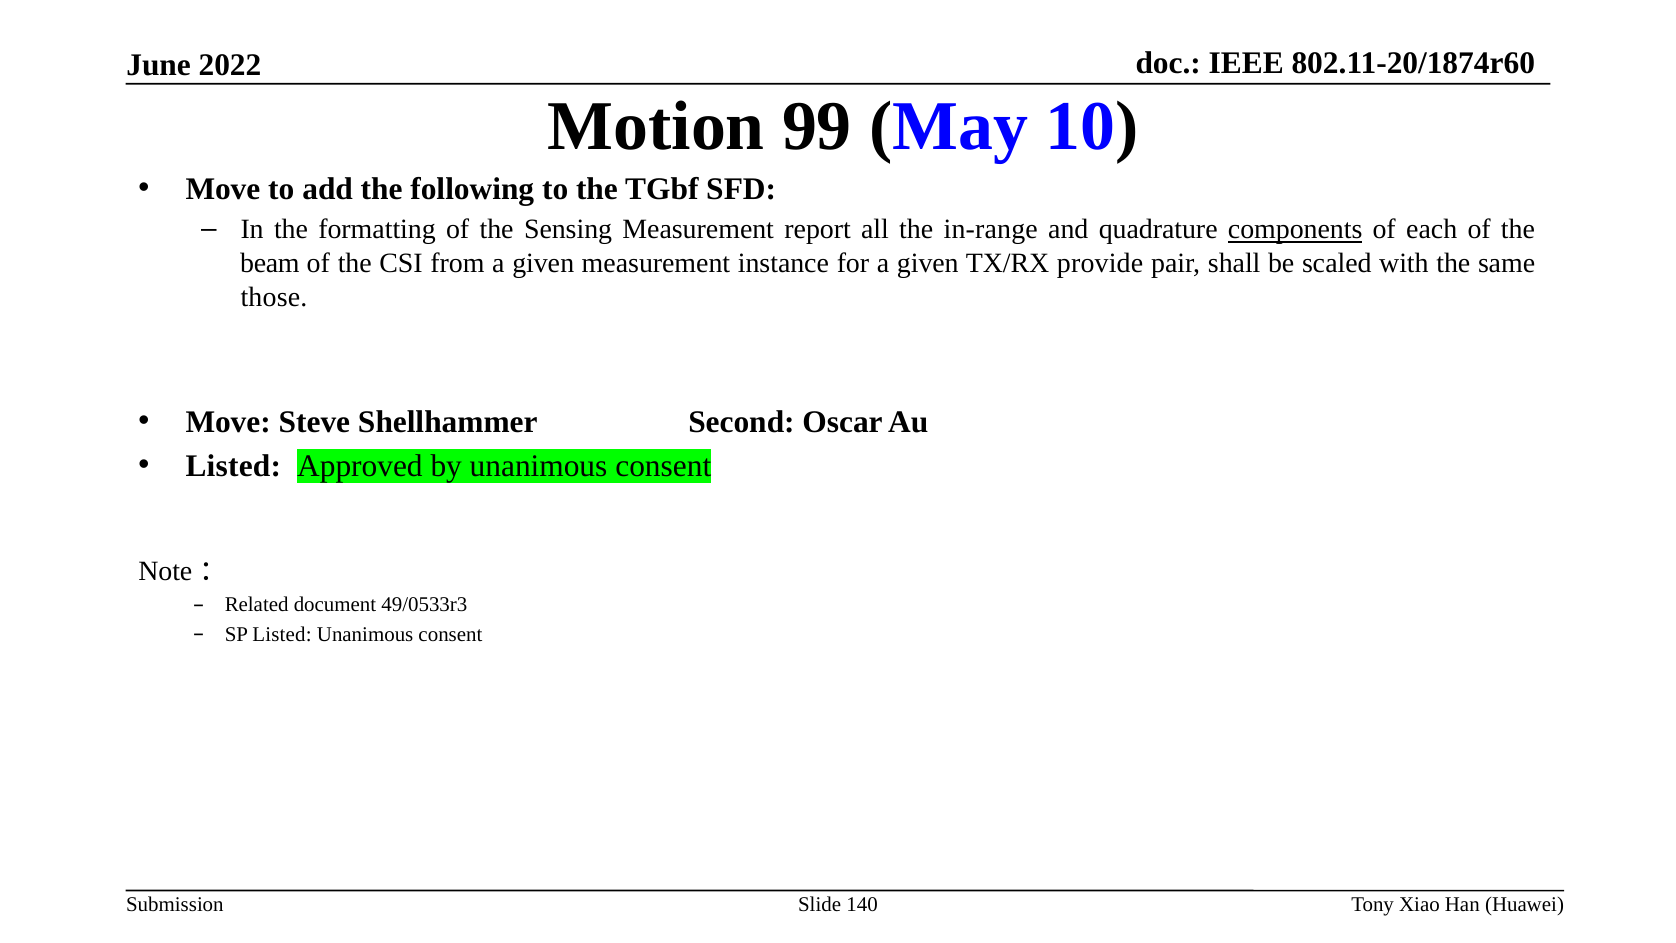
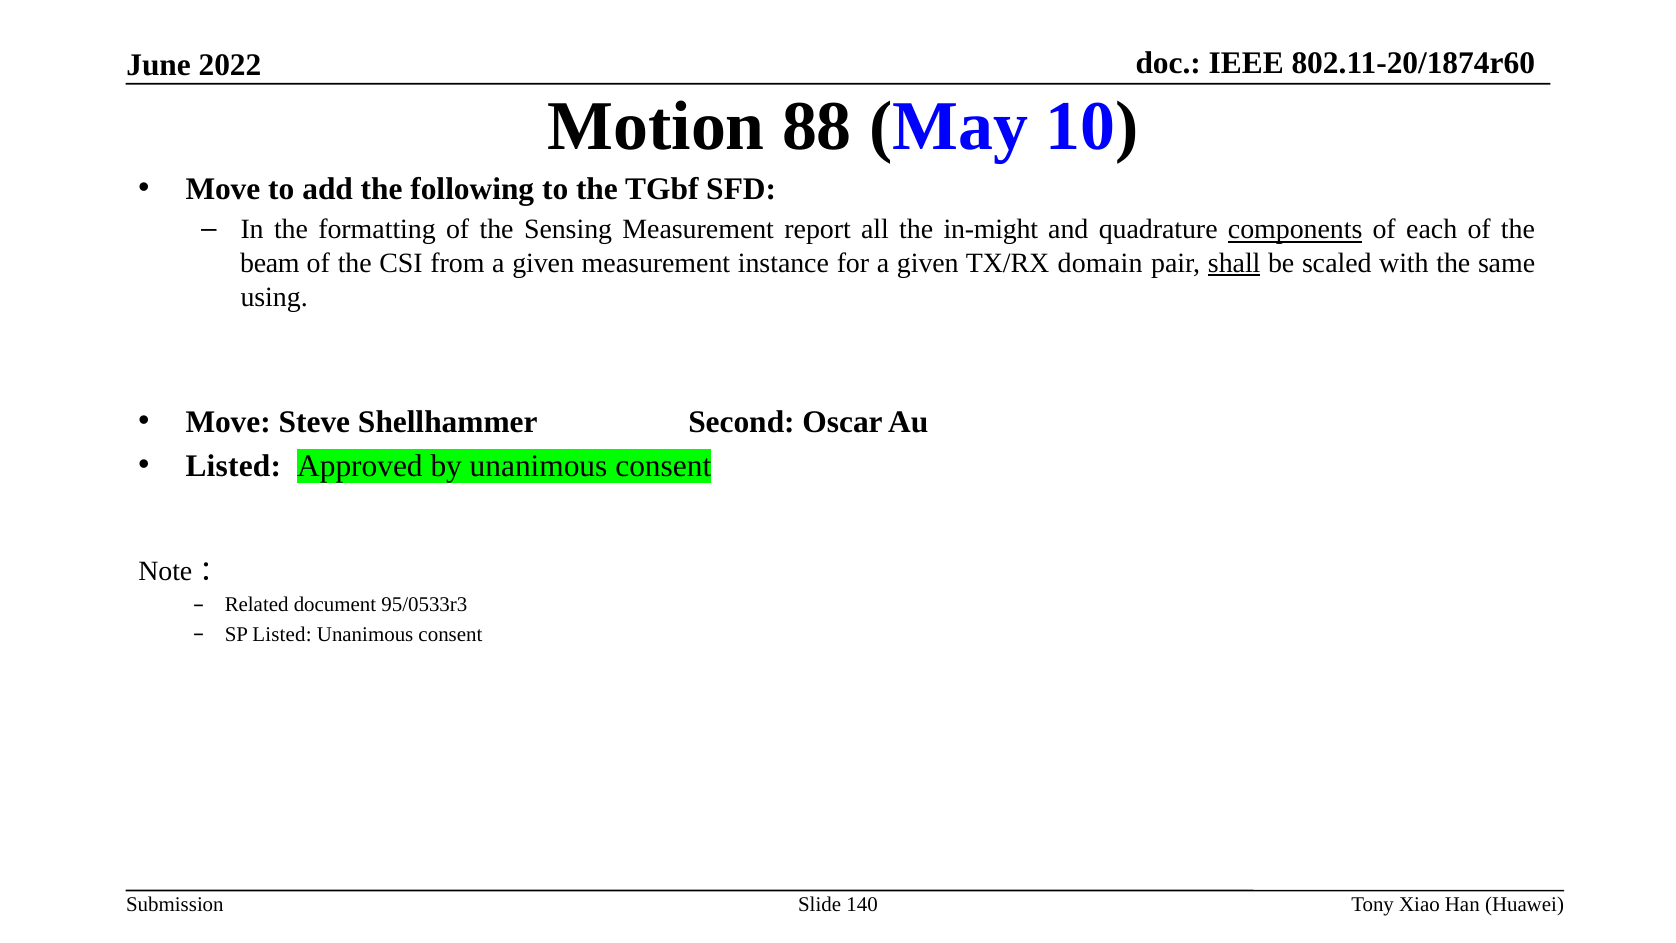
99: 99 -> 88 (817, 126)
in-range: in-range -> in-might (991, 230)
provide: provide -> domain (1100, 263)
shall underline: none -> present (1234, 263)
those: those -> using (274, 297)
49/0533r3: 49/0533r3 -> 95/0533r3 (424, 605)
